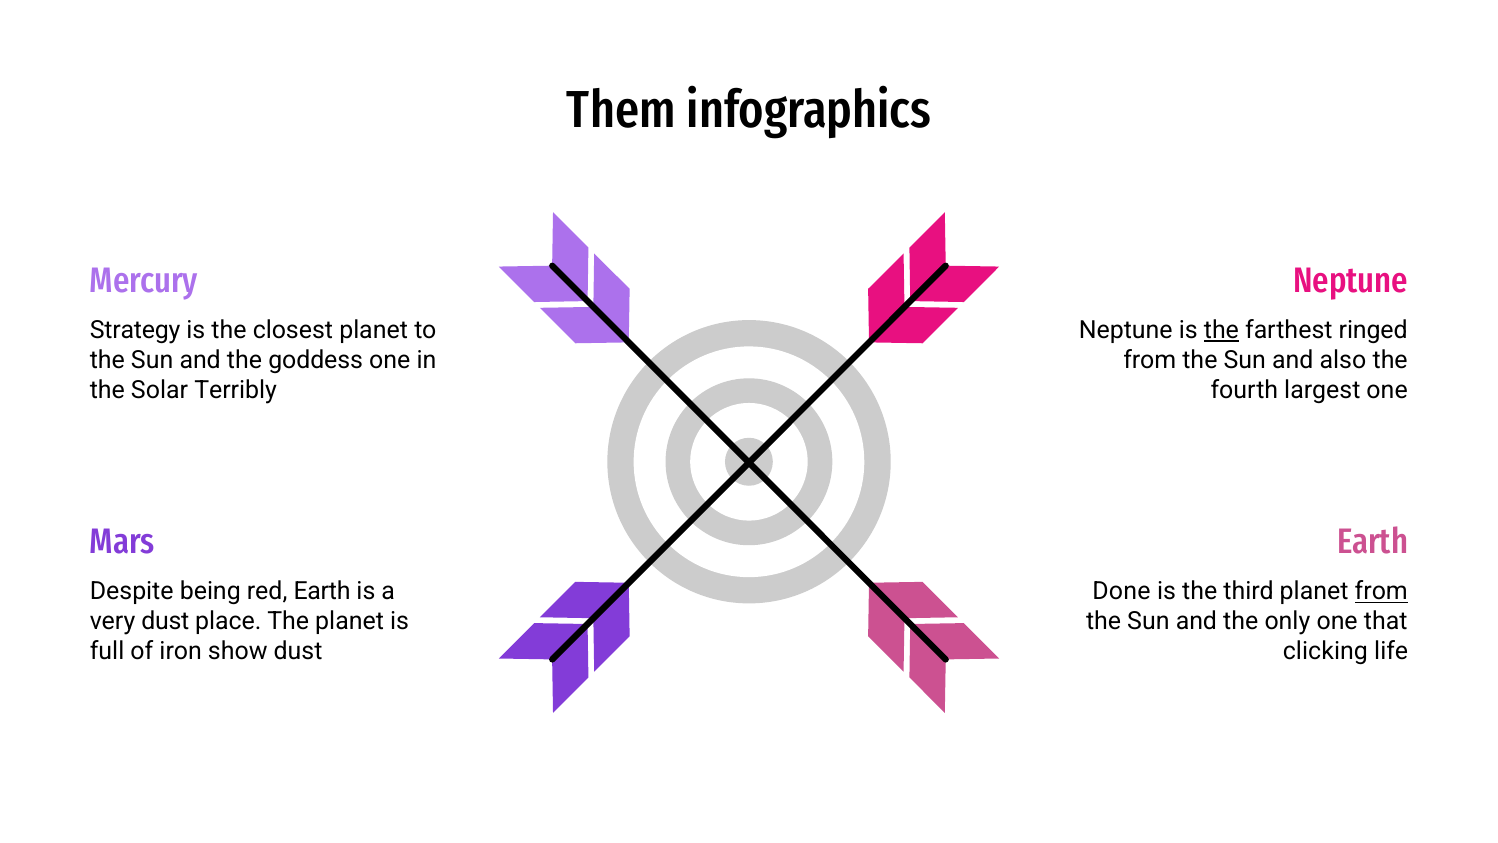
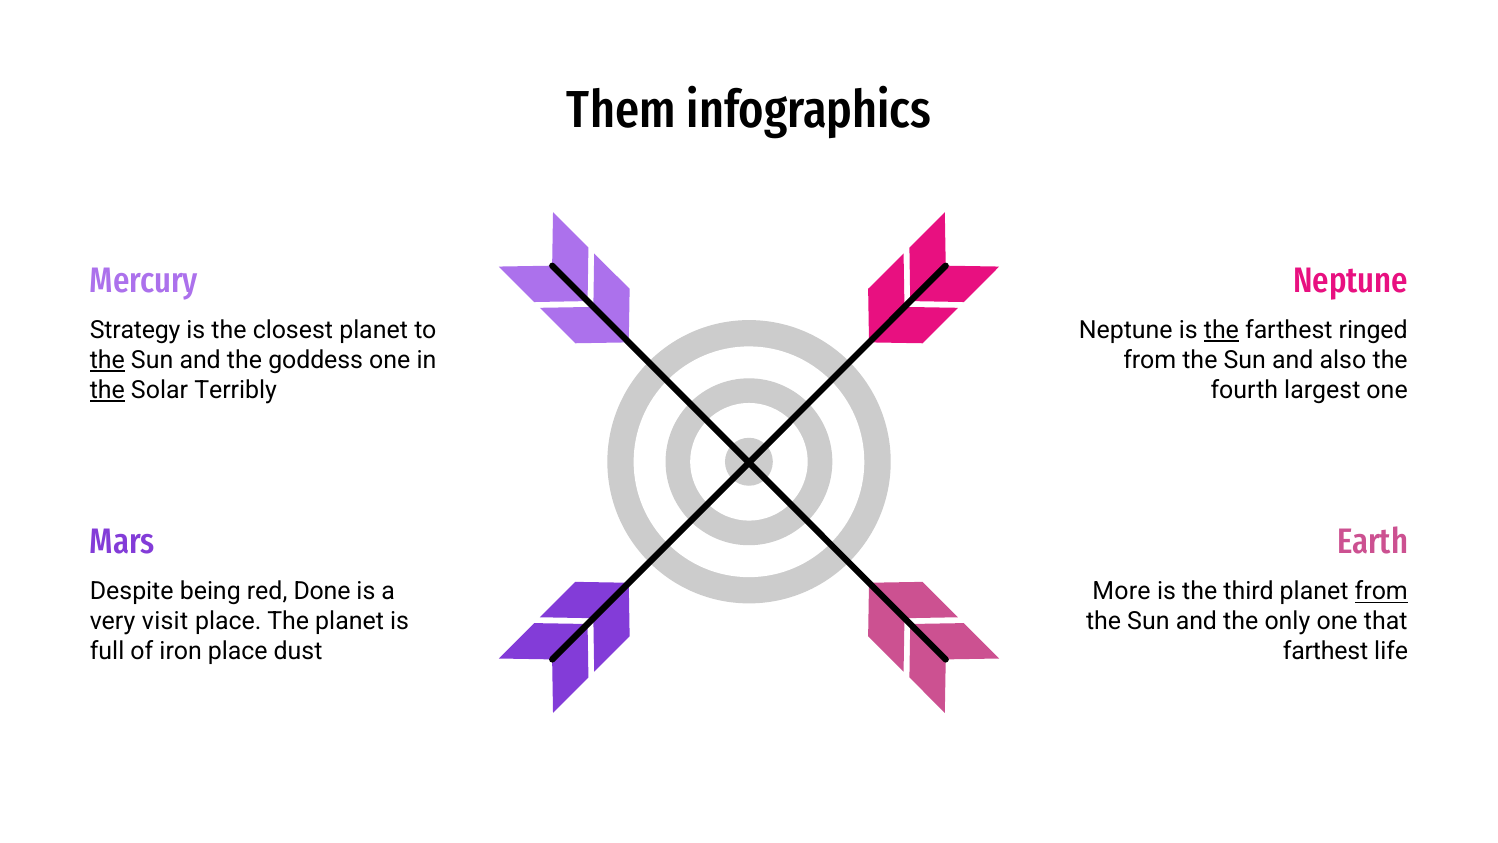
the underline: none -> present (107, 360)
the underline: none -> present (107, 390)
red Earth: Earth -> Done (322, 591)
Done: Done -> More (1122, 591)
very dust: dust -> visit (165, 621)
iron show: show -> place (238, 651)
clicking: clicking -> farthest (1326, 651)
